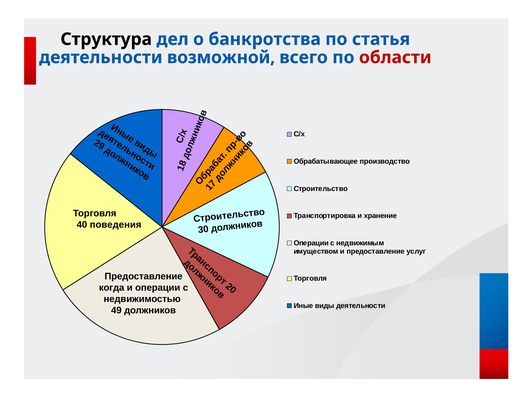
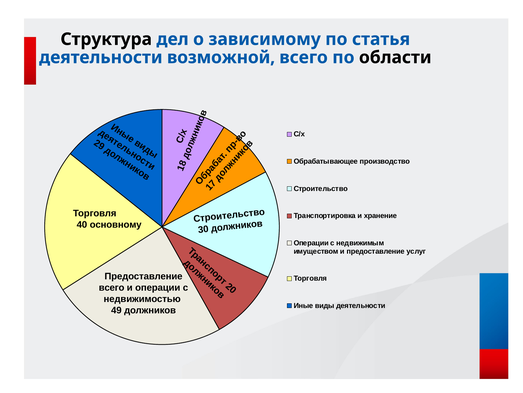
банкротства: банкротства -> зависимому (265, 39)
области colour: red -> black (395, 57)
поведения: поведения -> основному (116, 224)
когда: когда -> всего (112, 287)
